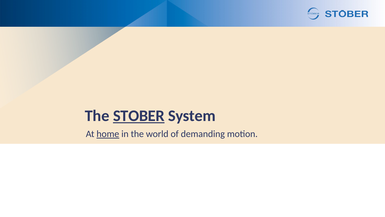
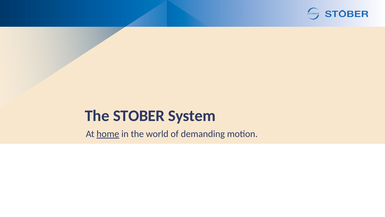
STOBER underline: present -> none (139, 116)
